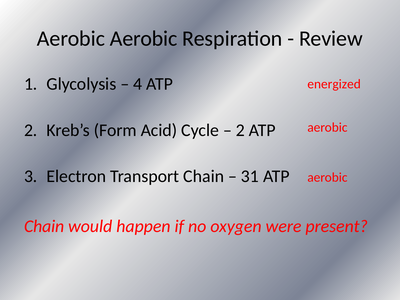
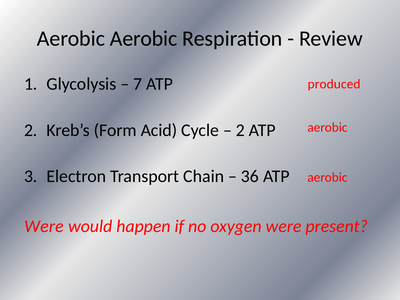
4: 4 -> 7 (138, 84)
energized: energized -> produced (334, 84)
31: 31 -> 36 (250, 176)
Chain: Chain -> Were (44, 226)
